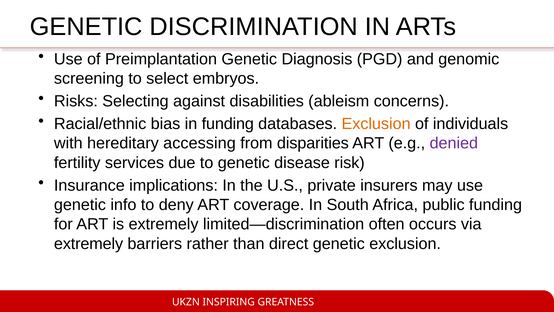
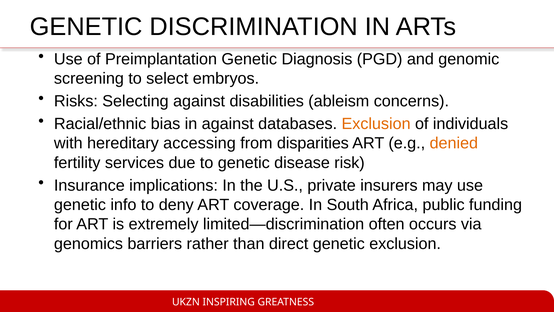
in funding: funding -> against (228, 124)
denied colour: purple -> orange (454, 143)
extremely: extremely -> genomics (88, 243)
